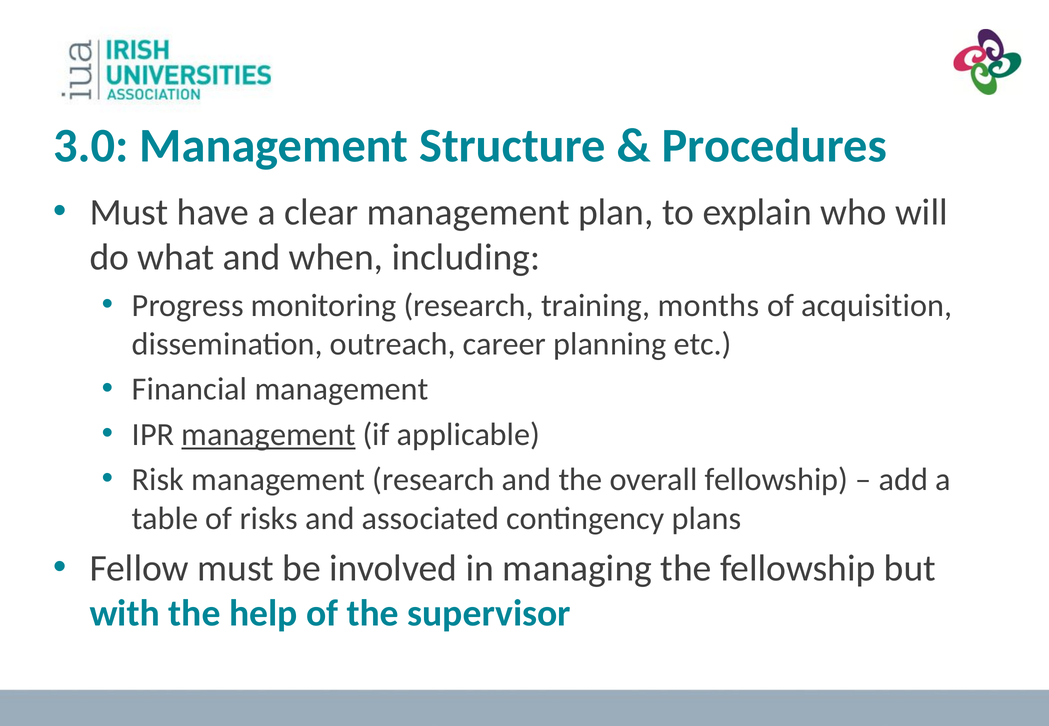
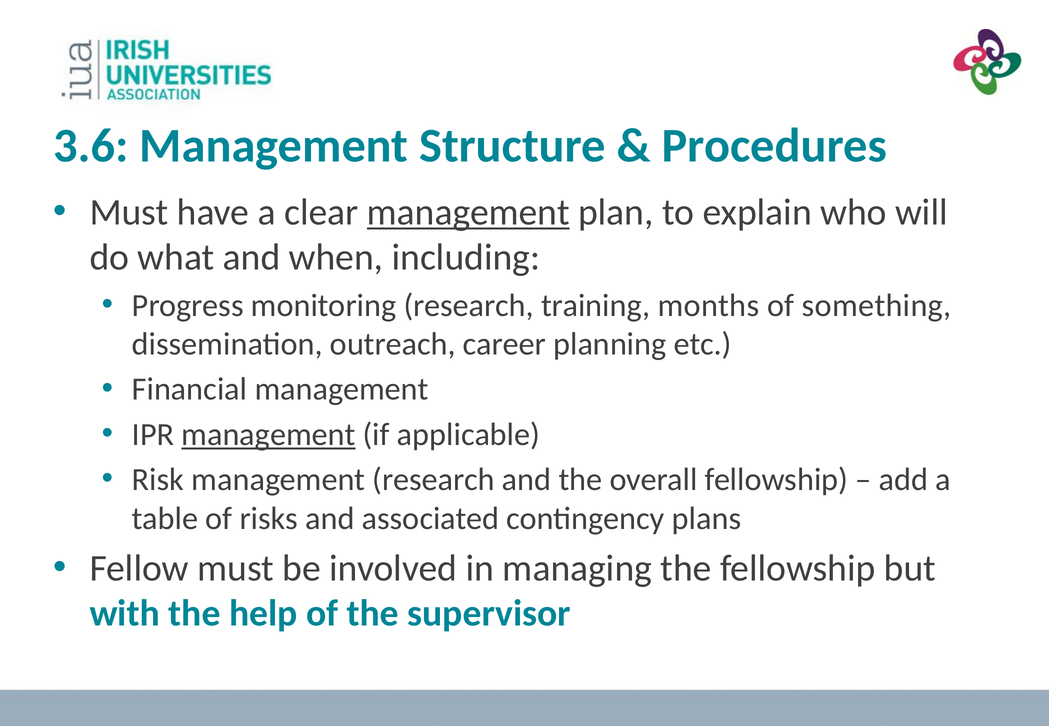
3.0: 3.0 -> 3.6 (91, 146)
management underline: none -> present (468, 212)
acquisition: acquisition -> something (877, 306)
